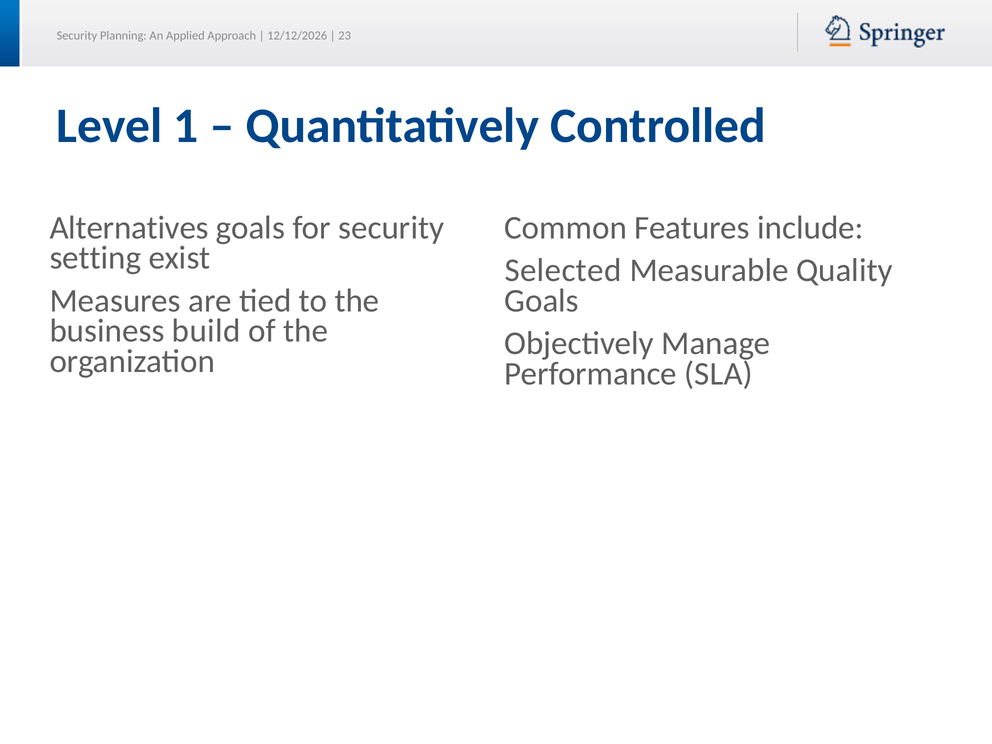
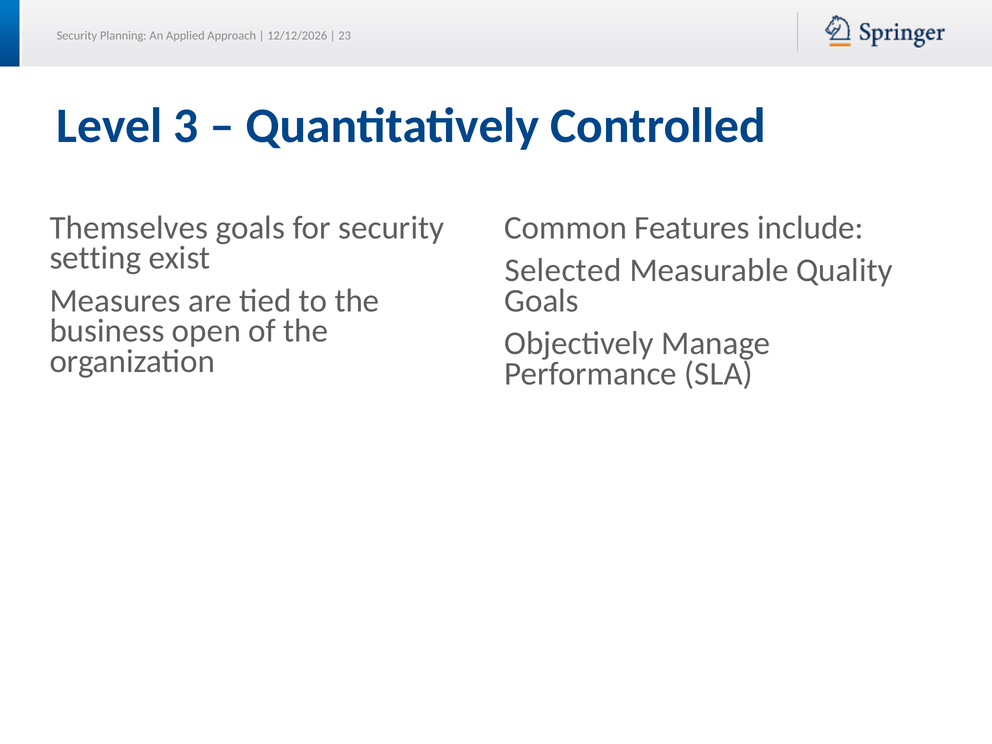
1: 1 -> 3 (186, 126)
Alternatives: Alternatives -> Themselves (129, 228)
build: build -> open (206, 331)
